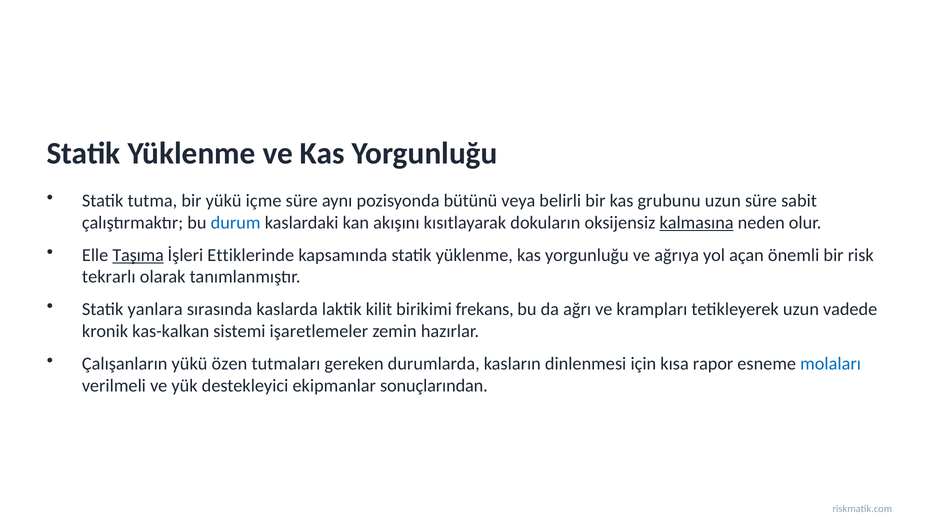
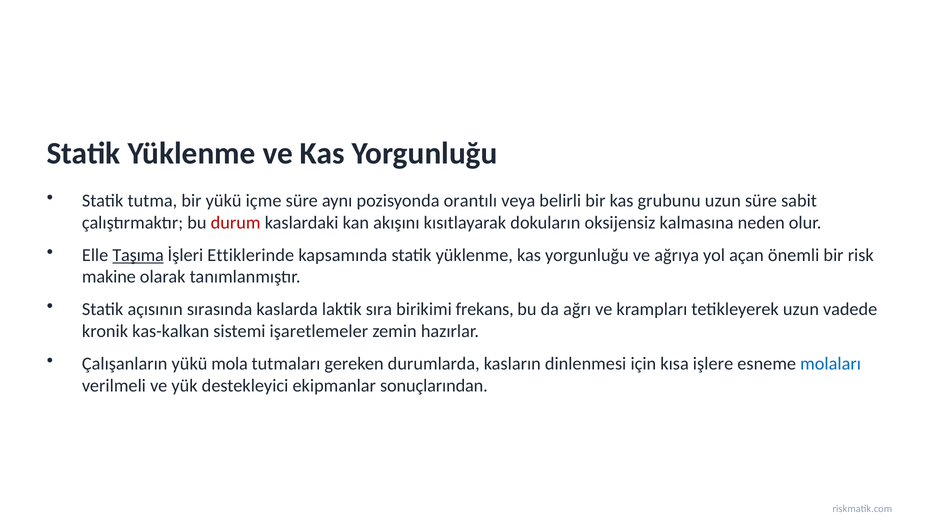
bütünü: bütünü -> orantılı (470, 201)
durum colour: blue -> red (236, 223)
kalmasına underline: present -> none (697, 223)
tekrarlı: tekrarlı -> makine (109, 277)
yanlara: yanlara -> açısının (155, 309)
kilit: kilit -> sıra (379, 309)
özen: özen -> mola (230, 364)
rapor: rapor -> işlere (713, 364)
